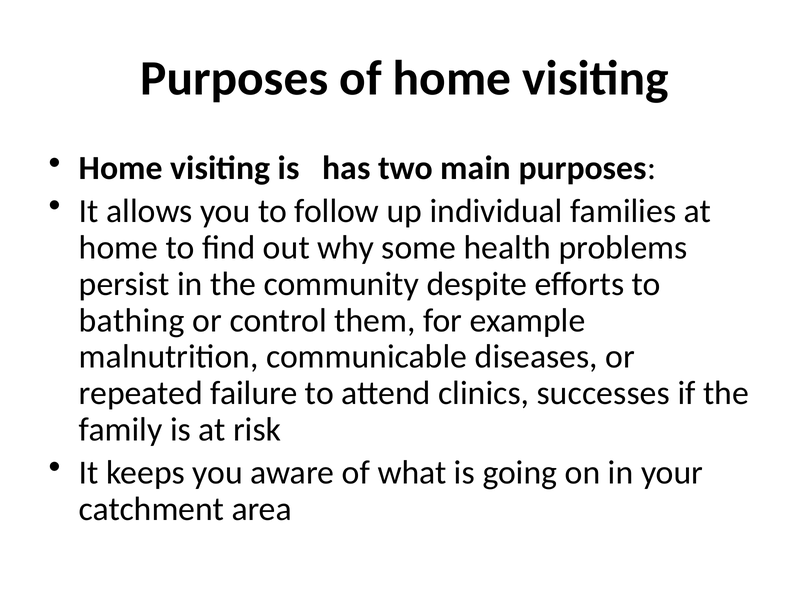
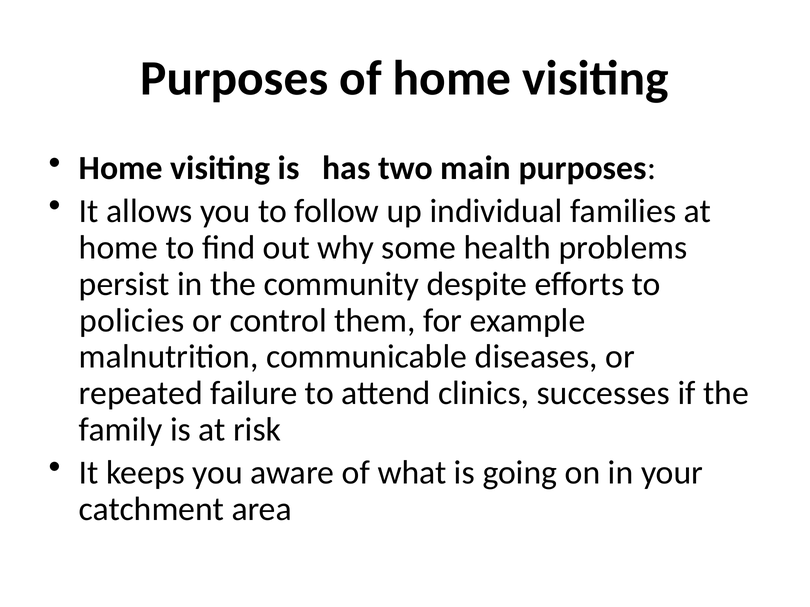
bathing: bathing -> policies (132, 321)
